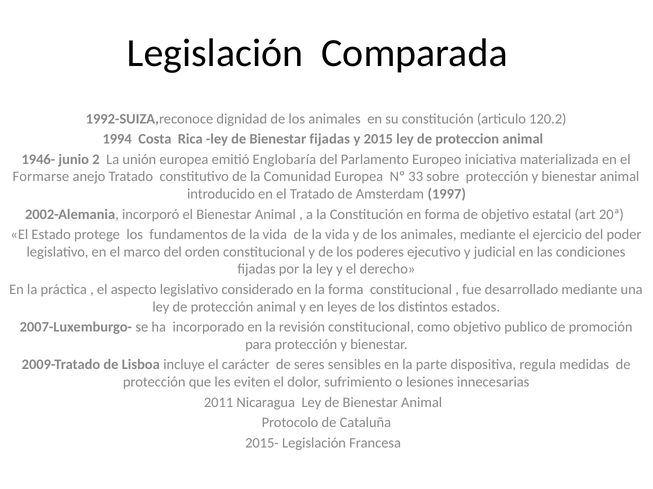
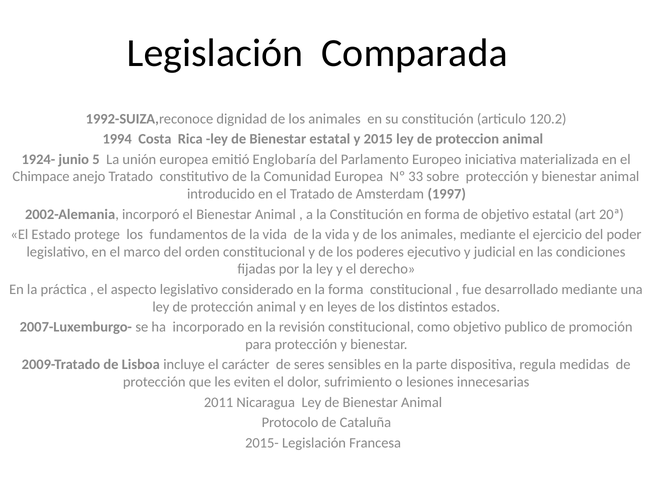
Bienestar fijadas: fijadas -> estatal (330, 139)
1946-: 1946- -> 1924- (38, 160)
2: 2 -> 5 (96, 160)
Formarse: Formarse -> Chimpace (41, 177)
